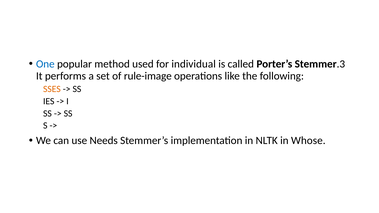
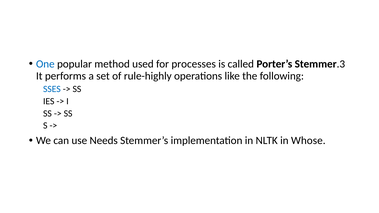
individual: individual -> processes (194, 64)
rule-image: rule-image -> rule-highly (148, 76)
SSES colour: orange -> blue (52, 89)
